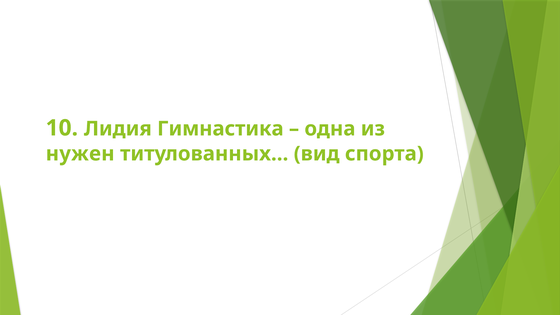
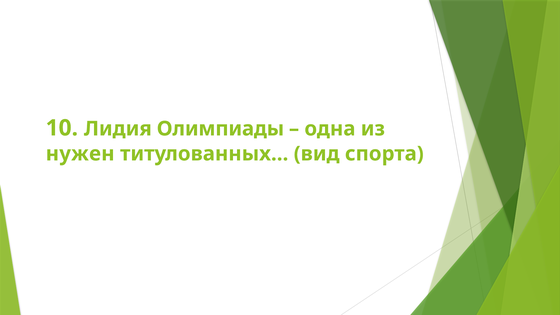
Гимнастика: Гимнастика -> Олимпиады (220, 129)
